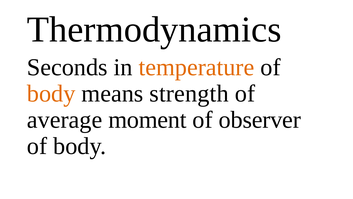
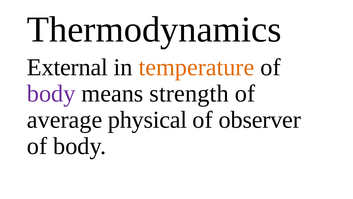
Seconds: Seconds -> External (67, 67)
body colour: orange -> purple (51, 93)
moment: moment -> physical (147, 120)
